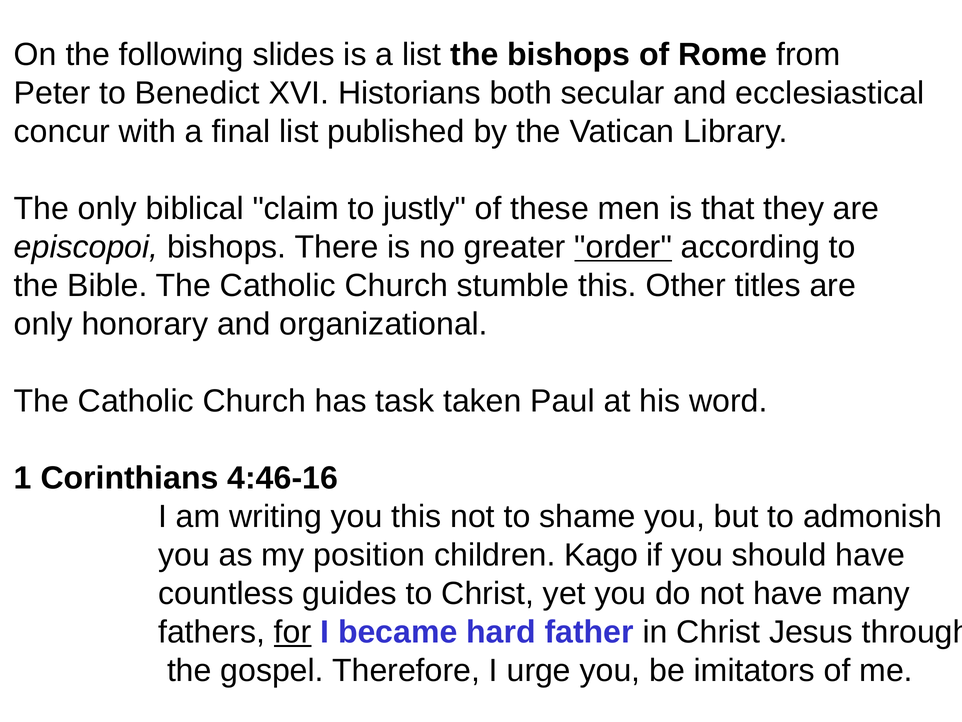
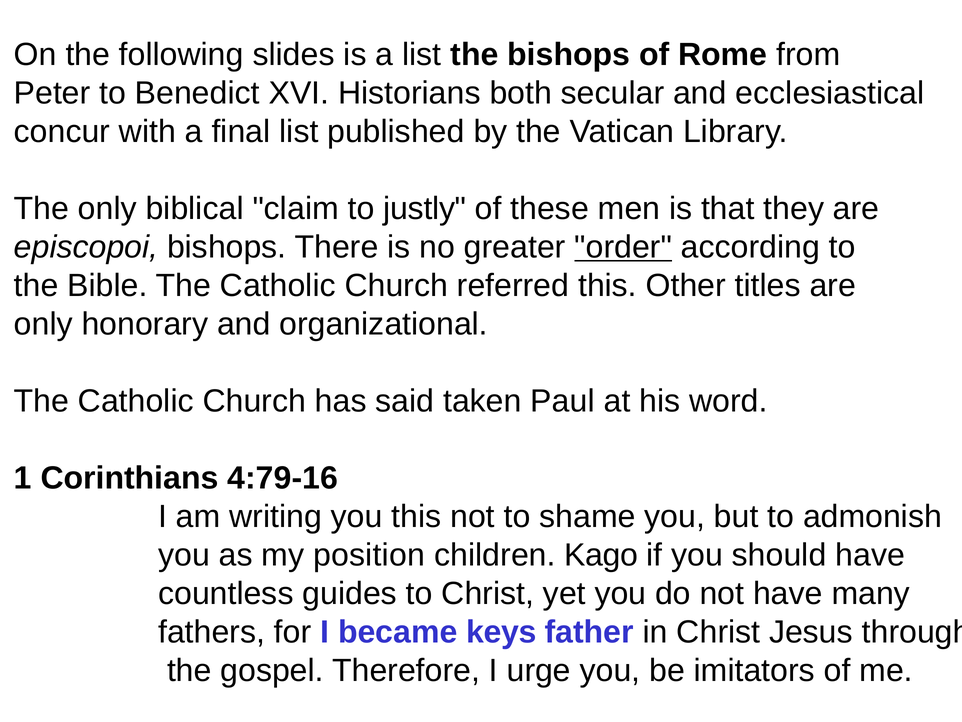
stumble: stumble -> referred (513, 285)
task: task -> said (405, 401)
4:46-16: 4:46-16 -> 4:79-16 (283, 478)
for underline: present -> none (293, 632)
hard: hard -> keys (501, 632)
